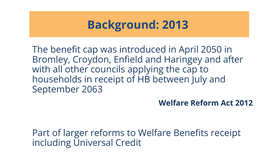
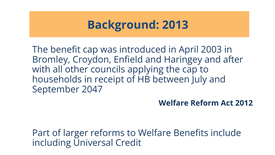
2050: 2050 -> 2003 (211, 50)
2063: 2063 -> 2047 (92, 89)
Benefits receipt: receipt -> include (226, 133)
